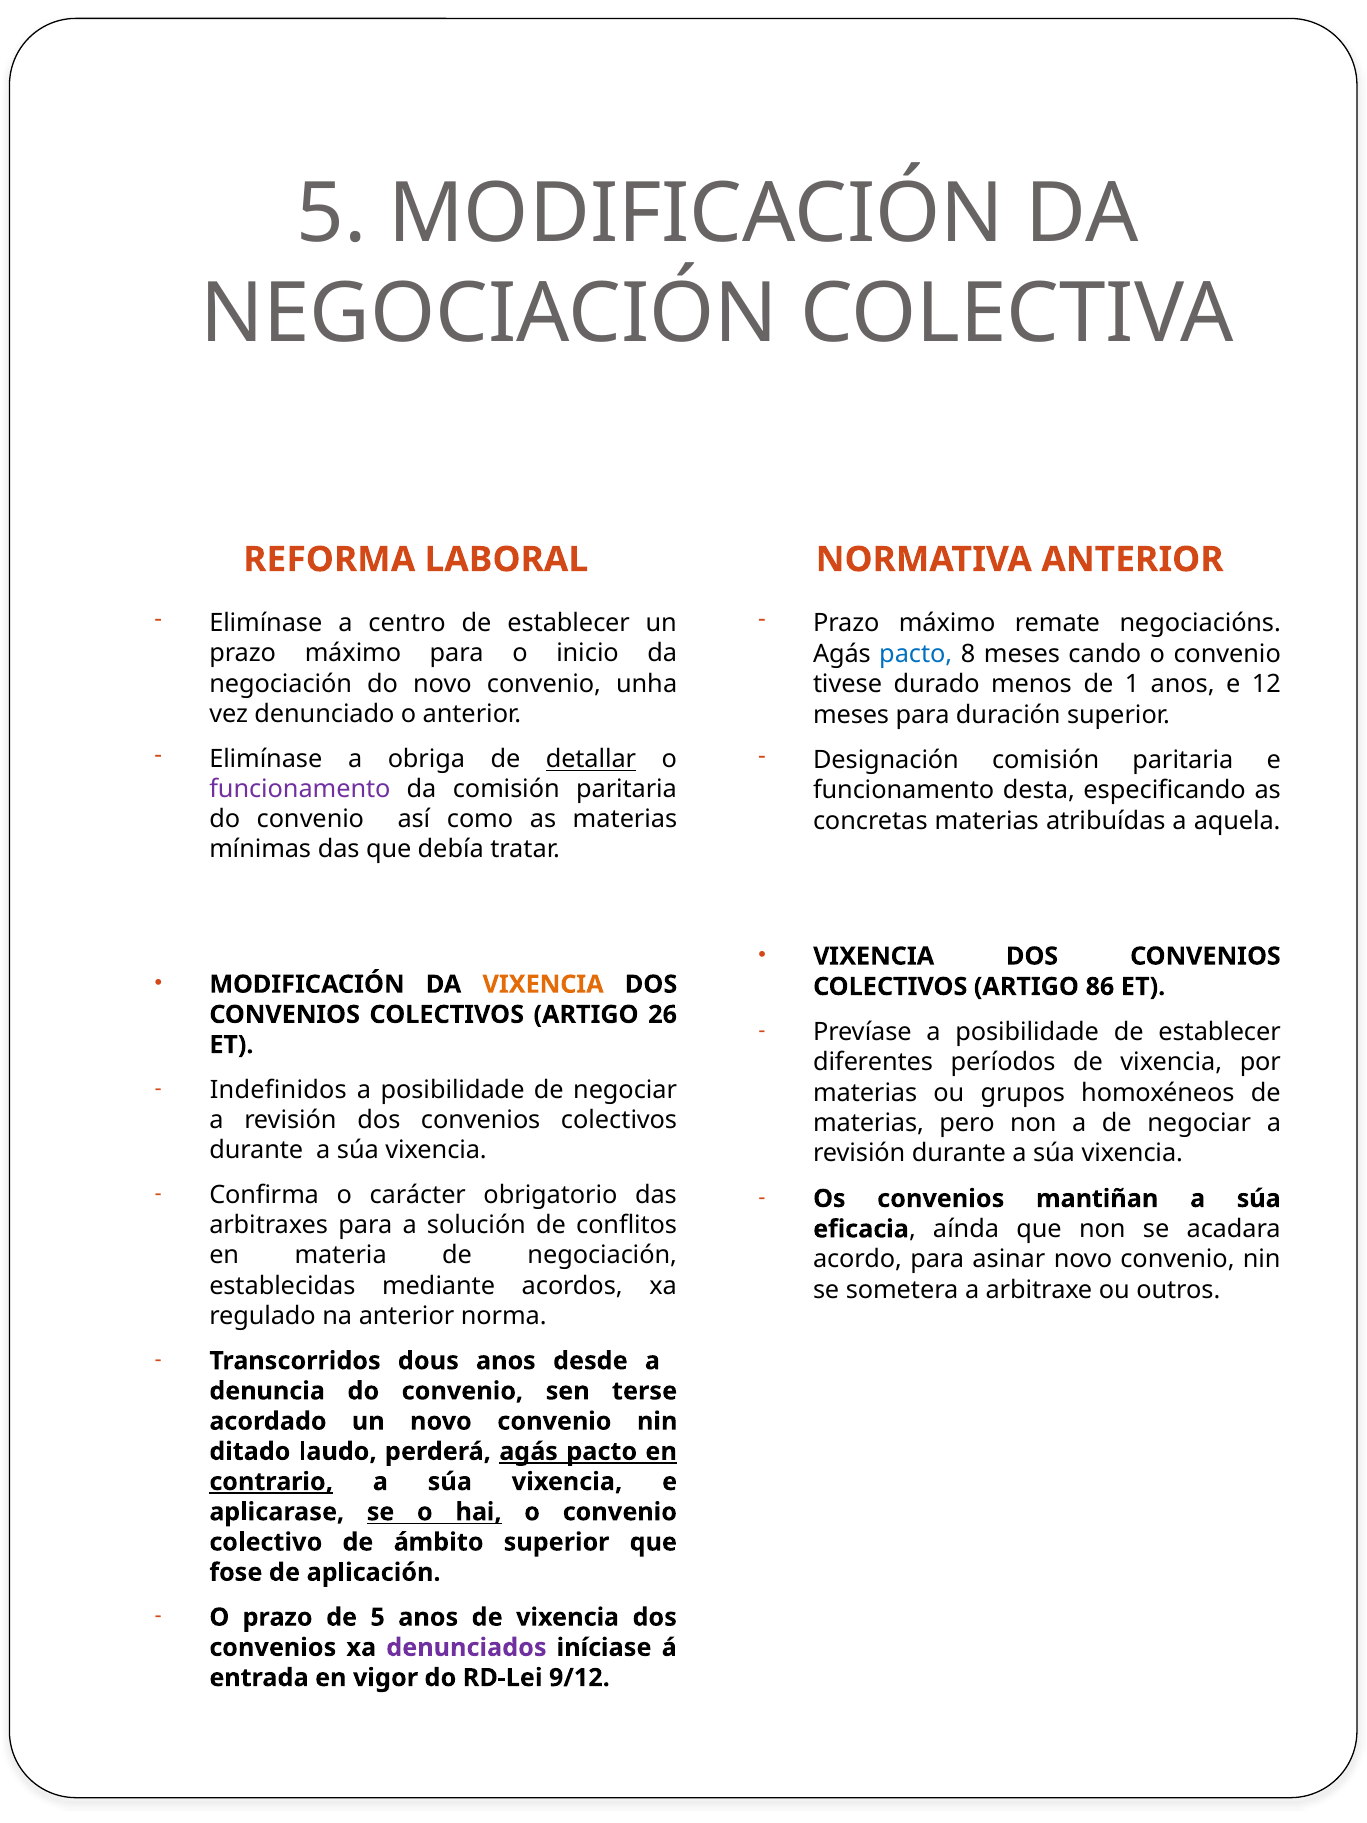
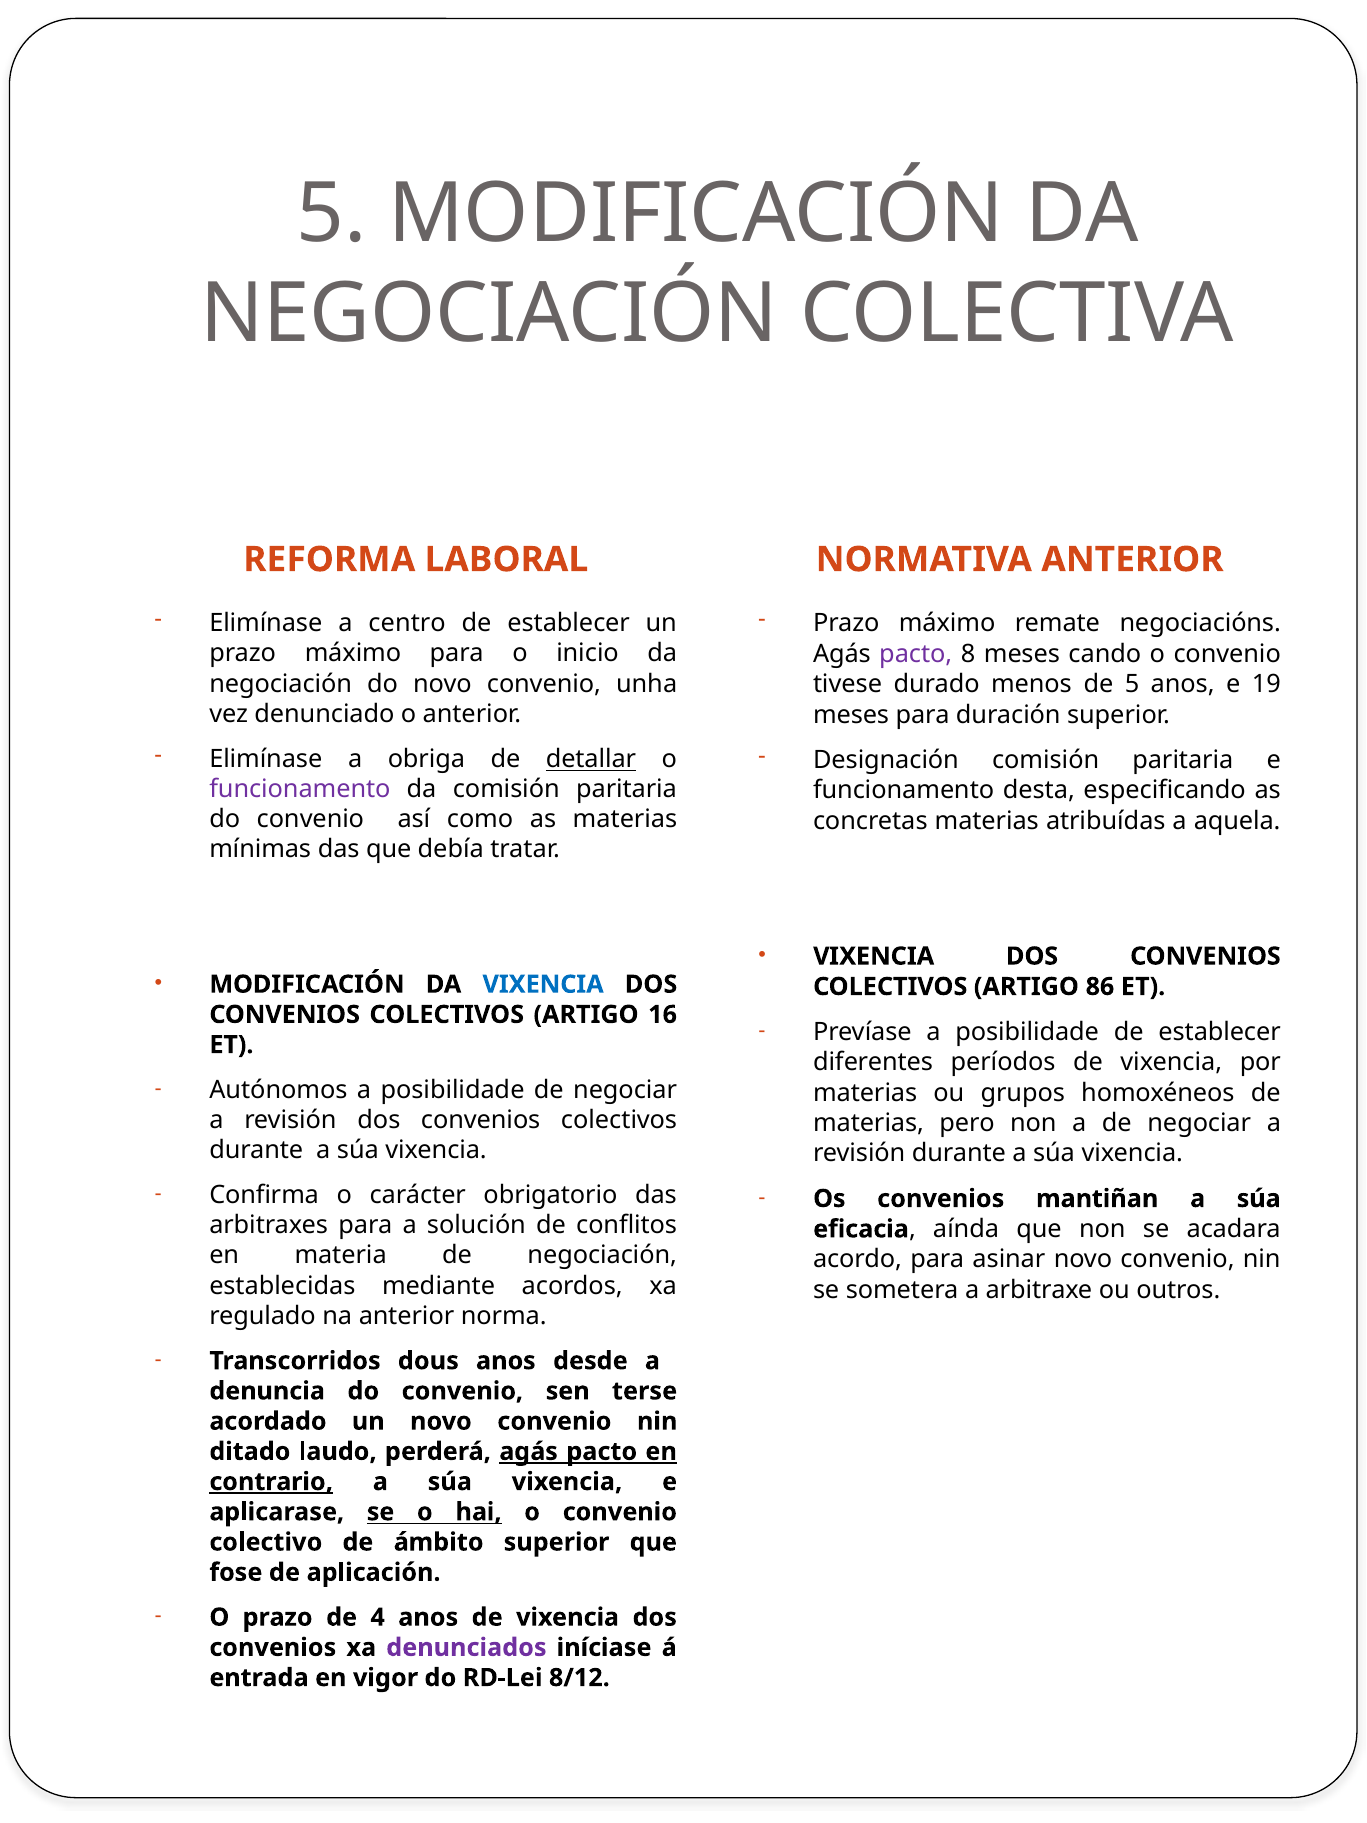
pacto colour: blue -> purple (916, 654)
de 1: 1 -> 5 (1132, 684)
12: 12 -> 19 (1266, 684)
VIXENCIA colour: orange -> blue (543, 984)
26: 26 -> 16 (663, 1014)
Indefinidos: Indefinidos -> Autónomos (278, 1090)
de 5: 5 -> 4 (378, 1617)
9/12: 9/12 -> 8/12 (579, 1677)
